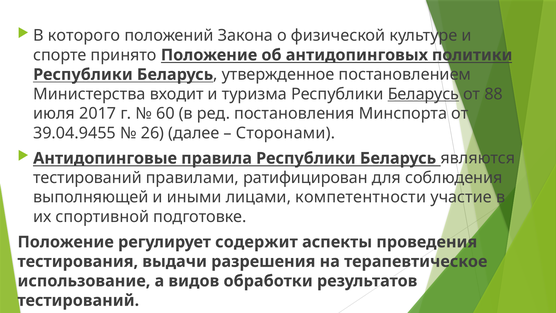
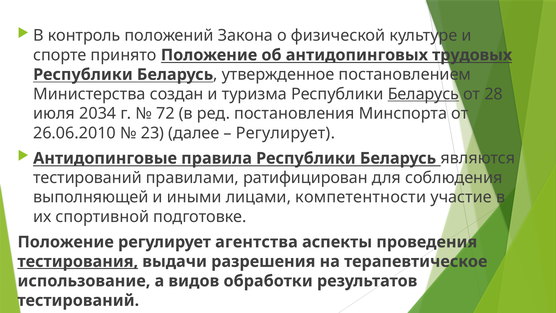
которого: которого -> контроль (84, 36)
политики: политики -> трудовых (472, 55)
входит: входит -> создан (177, 94)
88: 88 -> 28 (494, 94)
2017: 2017 -> 2034 (98, 113)
60: 60 -> 72 (165, 113)
39.04.9455: 39.04.9455 -> 26.06.2010 (75, 133)
26: 26 -> 23 (152, 133)
Сторонами: Сторонами -> Регулирует (285, 133)
содержит: содержит -> агентства (256, 242)
тестирования underline: none -> present (78, 261)
